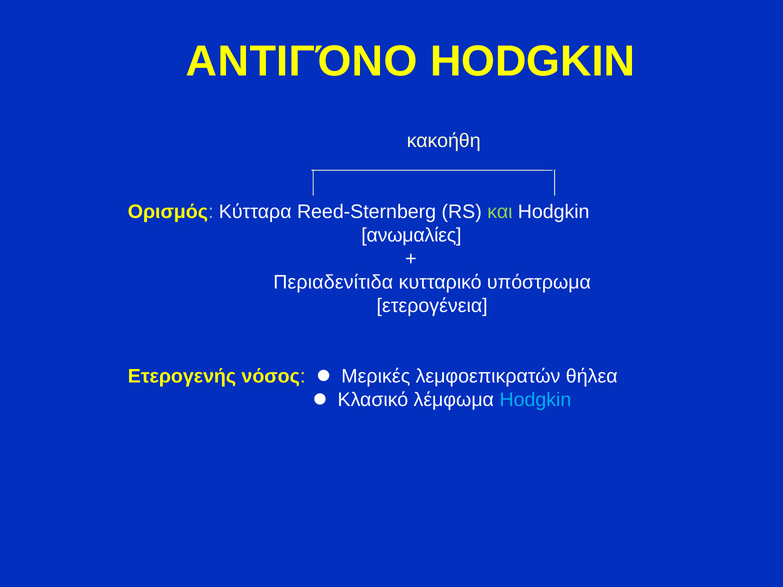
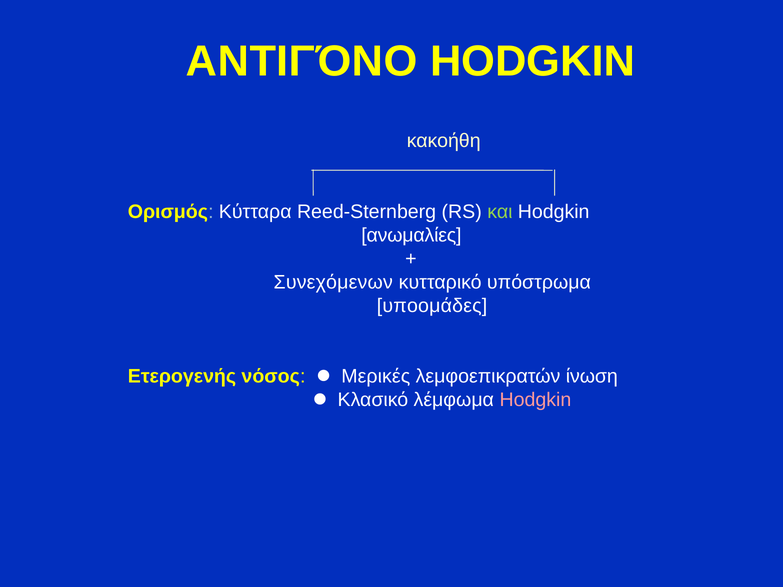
Περιαδενίτιδα: Περιαδενίτιδα -> Συνεχόμενων (333, 282)
ετερογένεια: ετερογένεια -> υποομάδες (432, 306)
θήλεα: θήλεα -> ίνωση (592, 376)
Hodgkin colour: light blue -> pink (535, 400)
